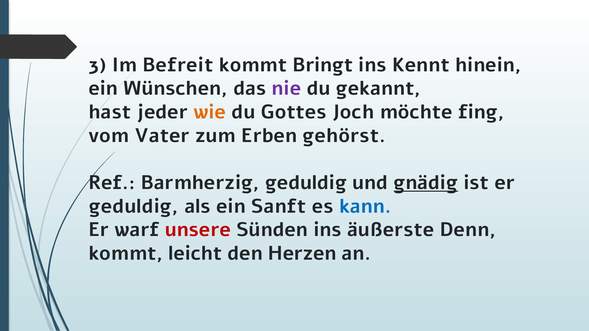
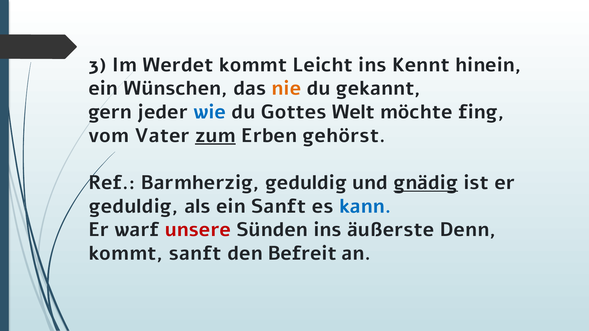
Befreit: Befreit -> Werdet (178, 65)
Bringt: Bringt -> Leicht (323, 65)
nie colour: purple -> orange (286, 89)
hast: hast -> gern (110, 112)
wie colour: orange -> blue (210, 112)
Joch: Joch -> Welt (353, 112)
zum underline: none -> present (215, 136)
kommt leicht: leicht -> sanft (195, 254)
Herzen: Herzen -> Befreit (302, 254)
